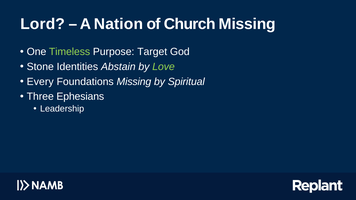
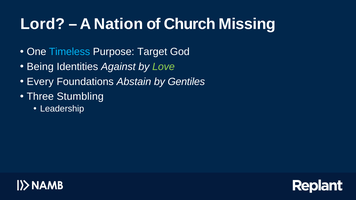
Timeless colour: light green -> light blue (70, 52)
Stone: Stone -> Being (40, 67)
Abstain: Abstain -> Against (118, 67)
Foundations Missing: Missing -> Abstain (134, 82)
Spiritual: Spiritual -> Gentiles (186, 82)
Ephesians: Ephesians -> Stumbling (80, 97)
